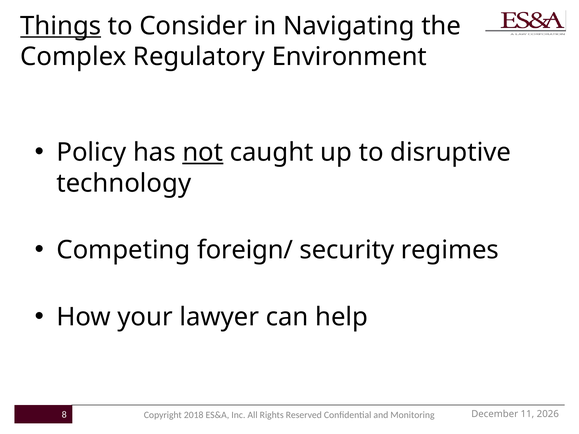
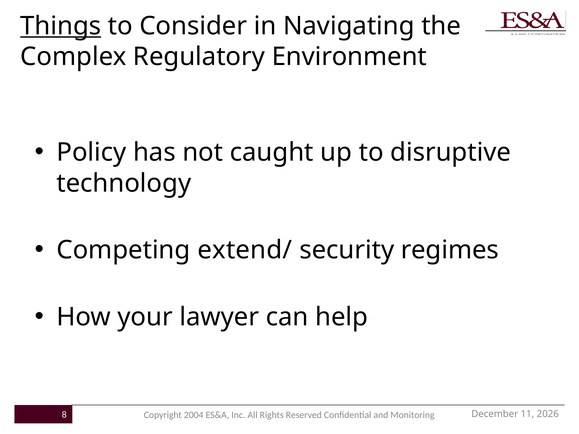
not underline: present -> none (203, 152)
foreign/: foreign/ -> extend/ (245, 250)
2018: 2018 -> 2004 (194, 415)
